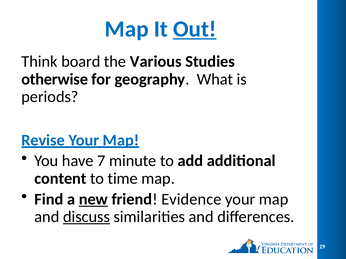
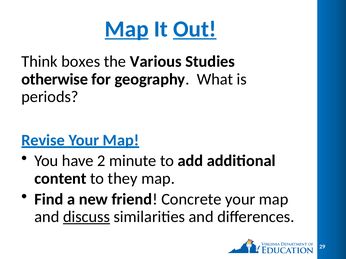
Map underline: none -> present (127, 29)
board: board -> boxes (81, 62)
7: 7 -> 2 (101, 161)
time: time -> they (123, 179)
new underline: present -> none (93, 200)
Evidence: Evidence -> Concrete (191, 200)
